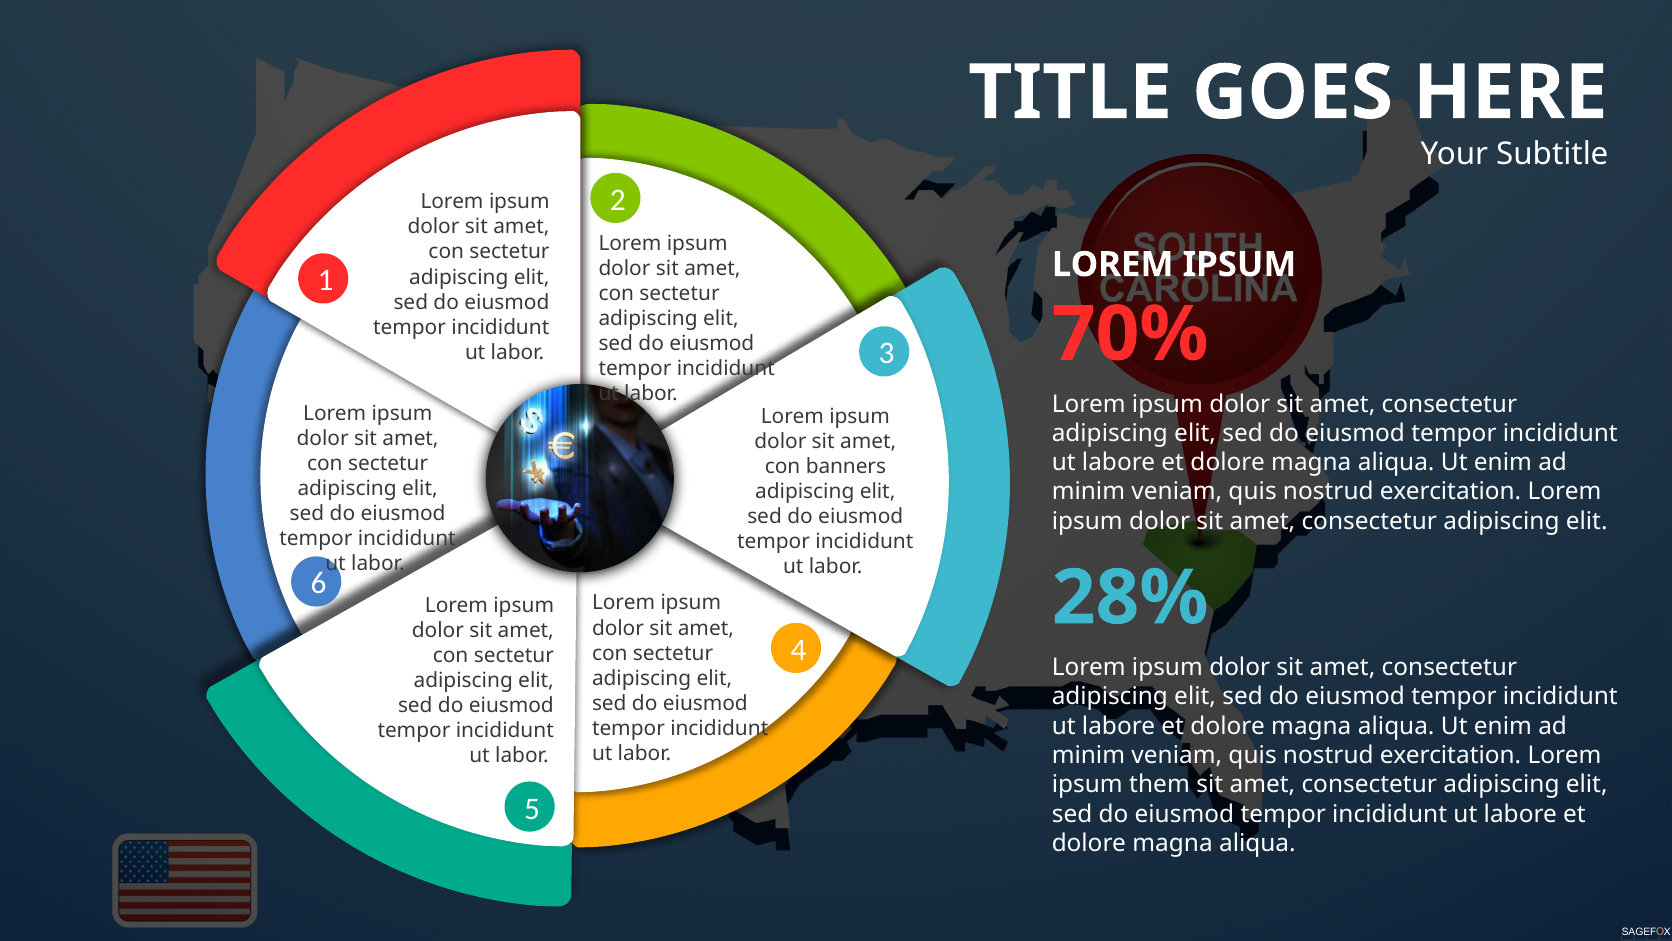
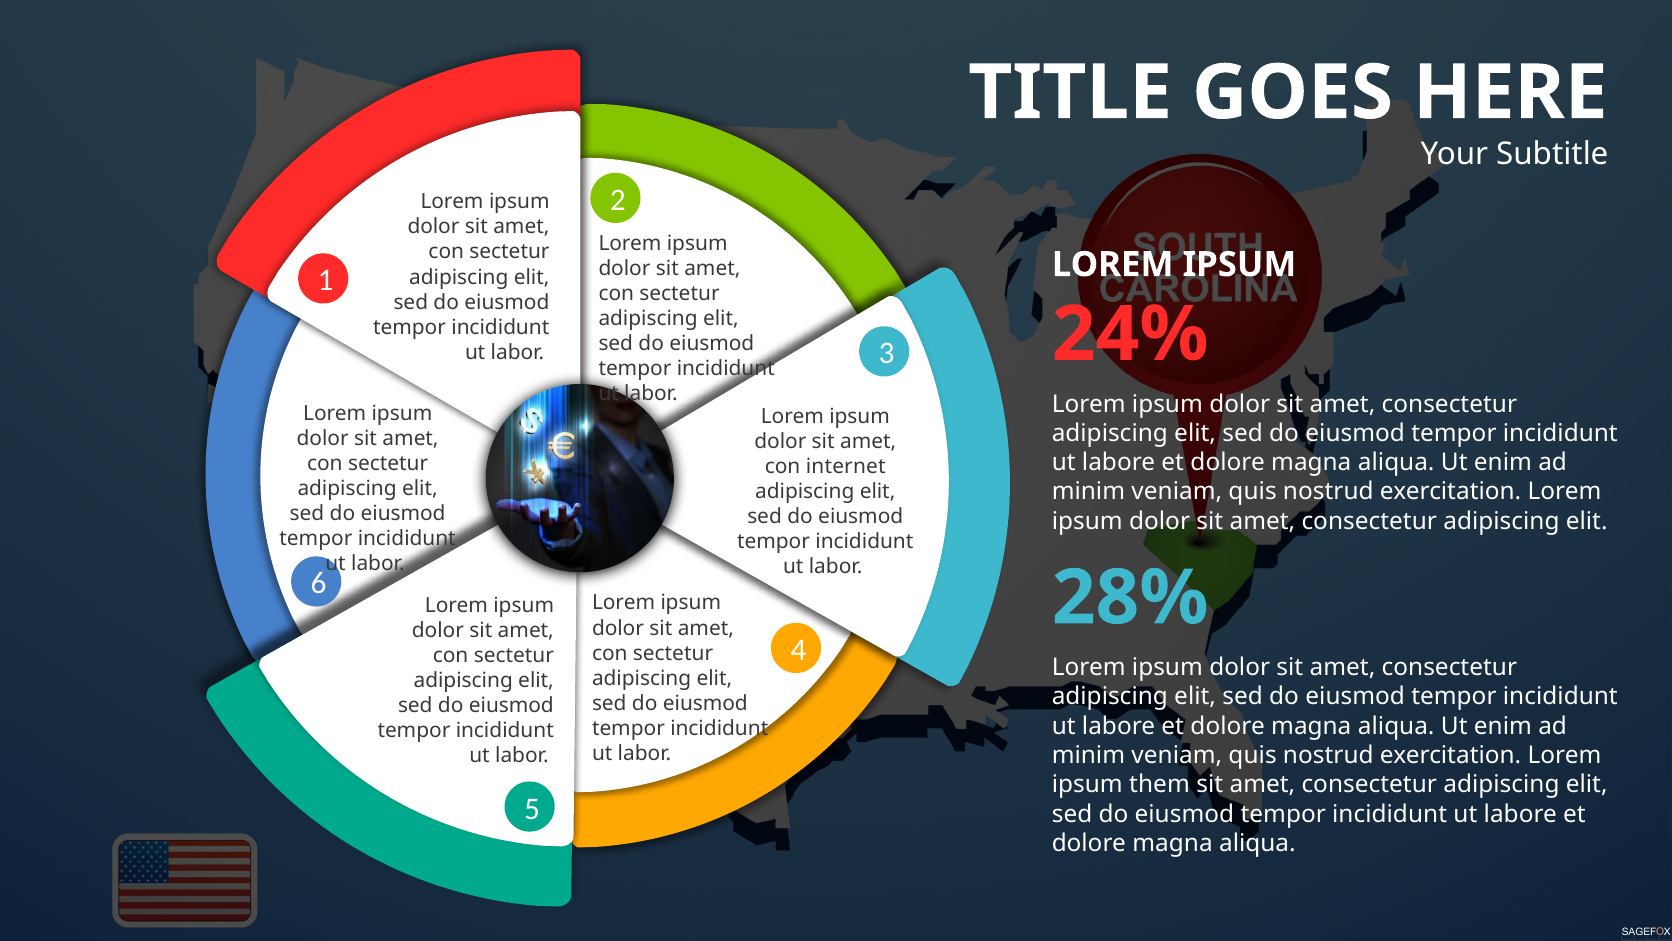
70%: 70% -> 24% (1130, 334)
banners: banners -> internet (846, 466)
